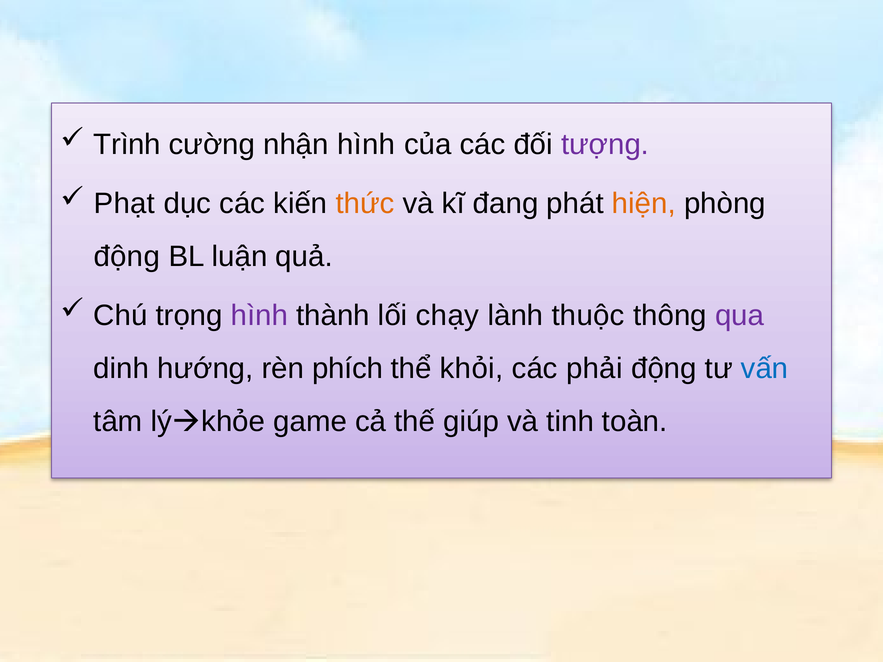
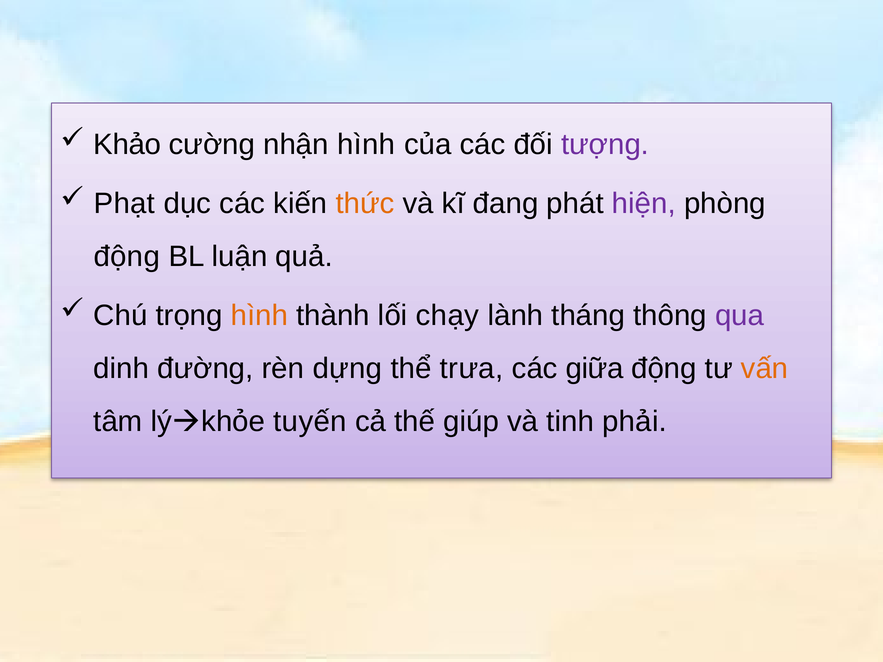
Trình: Trình -> Khảo (127, 145)
hiện colour: orange -> purple (644, 204)
hình colour: purple -> orange (259, 315)
thuộc: thuộc -> tháng (588, 315)
hướng: hướng -> đường (205, 368)
phích: phích -> dựng (347, 368)
khỏi: khỏi -> trưa (472, 368)
phải: phải -> giữa (595, 368)
vấn colour: blue -> orange (765, 368)
game: game -> tuyến (310, 421)
toàn: toàn -> phải (635, 421)
